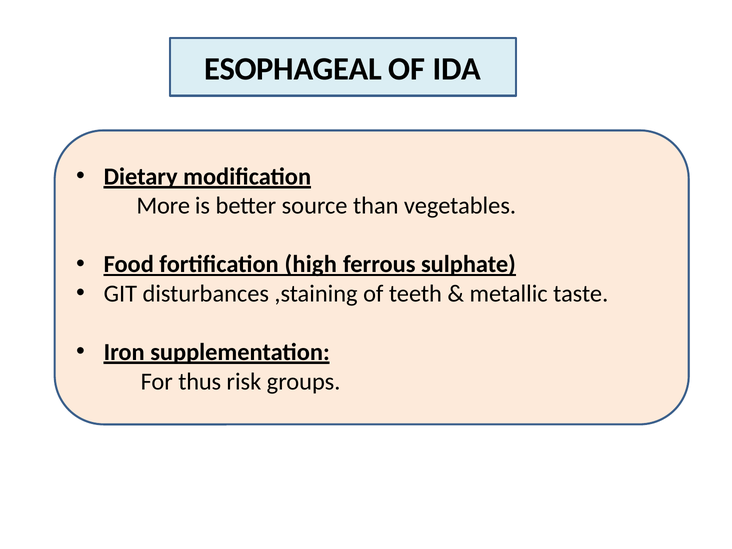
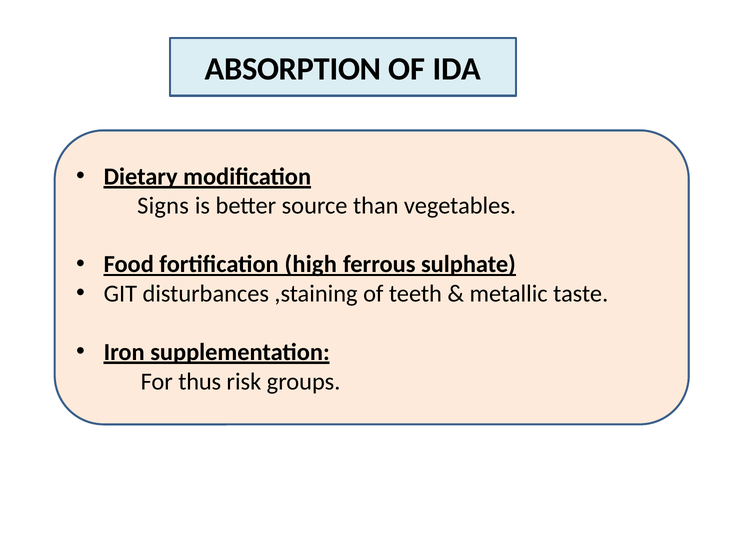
ESOPHAGEAL: ESOPHAGEAL -> ABSORPTION (293, 69)
More: More -> Signs (163, 206)
